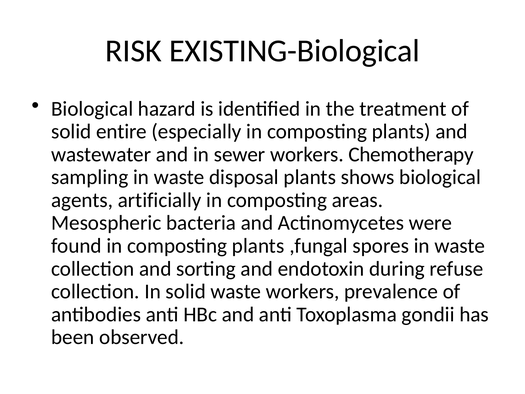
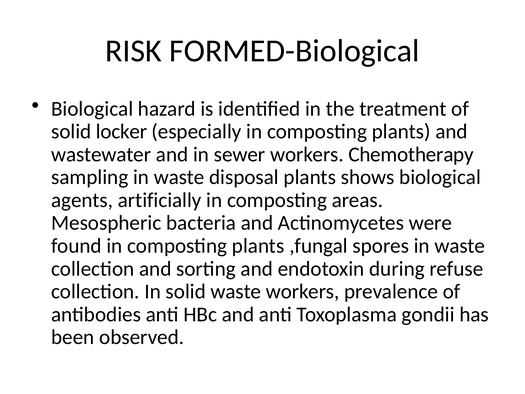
EXISTING-Biological: EXISTING-Biological -> FORMED-Biological (294, 51)
entire: entire -> locker (122, 132)
